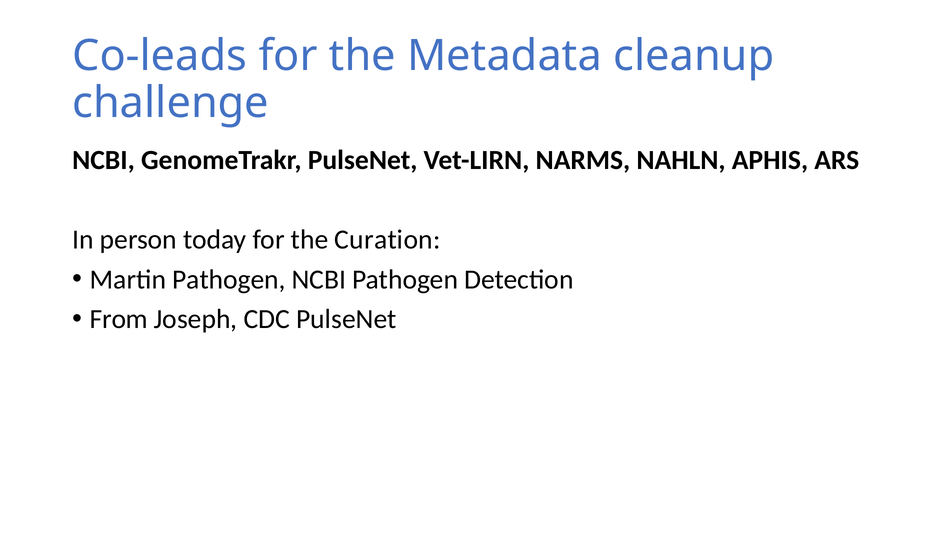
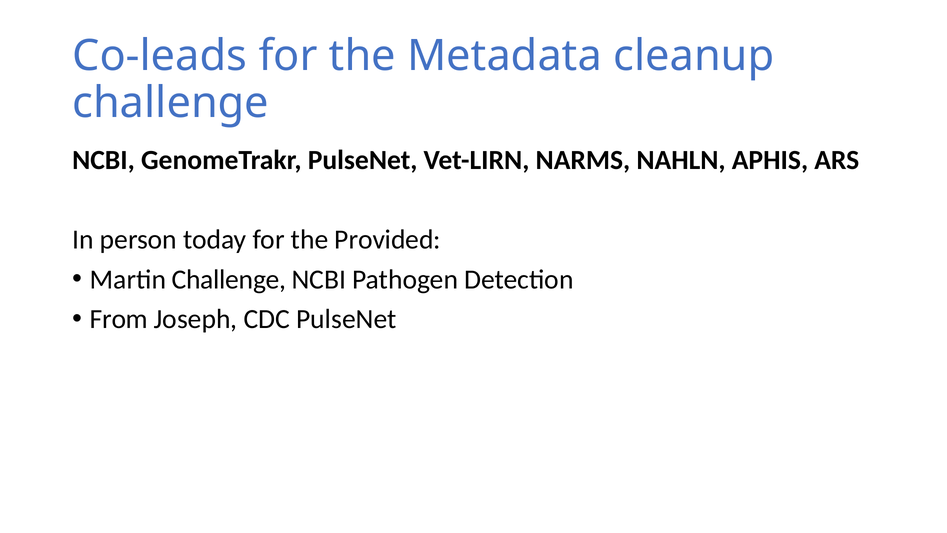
Curation: Curation -> Provided (388, 240)
Martin Pathogen: Pathogen -> Challenge (229, 279)
